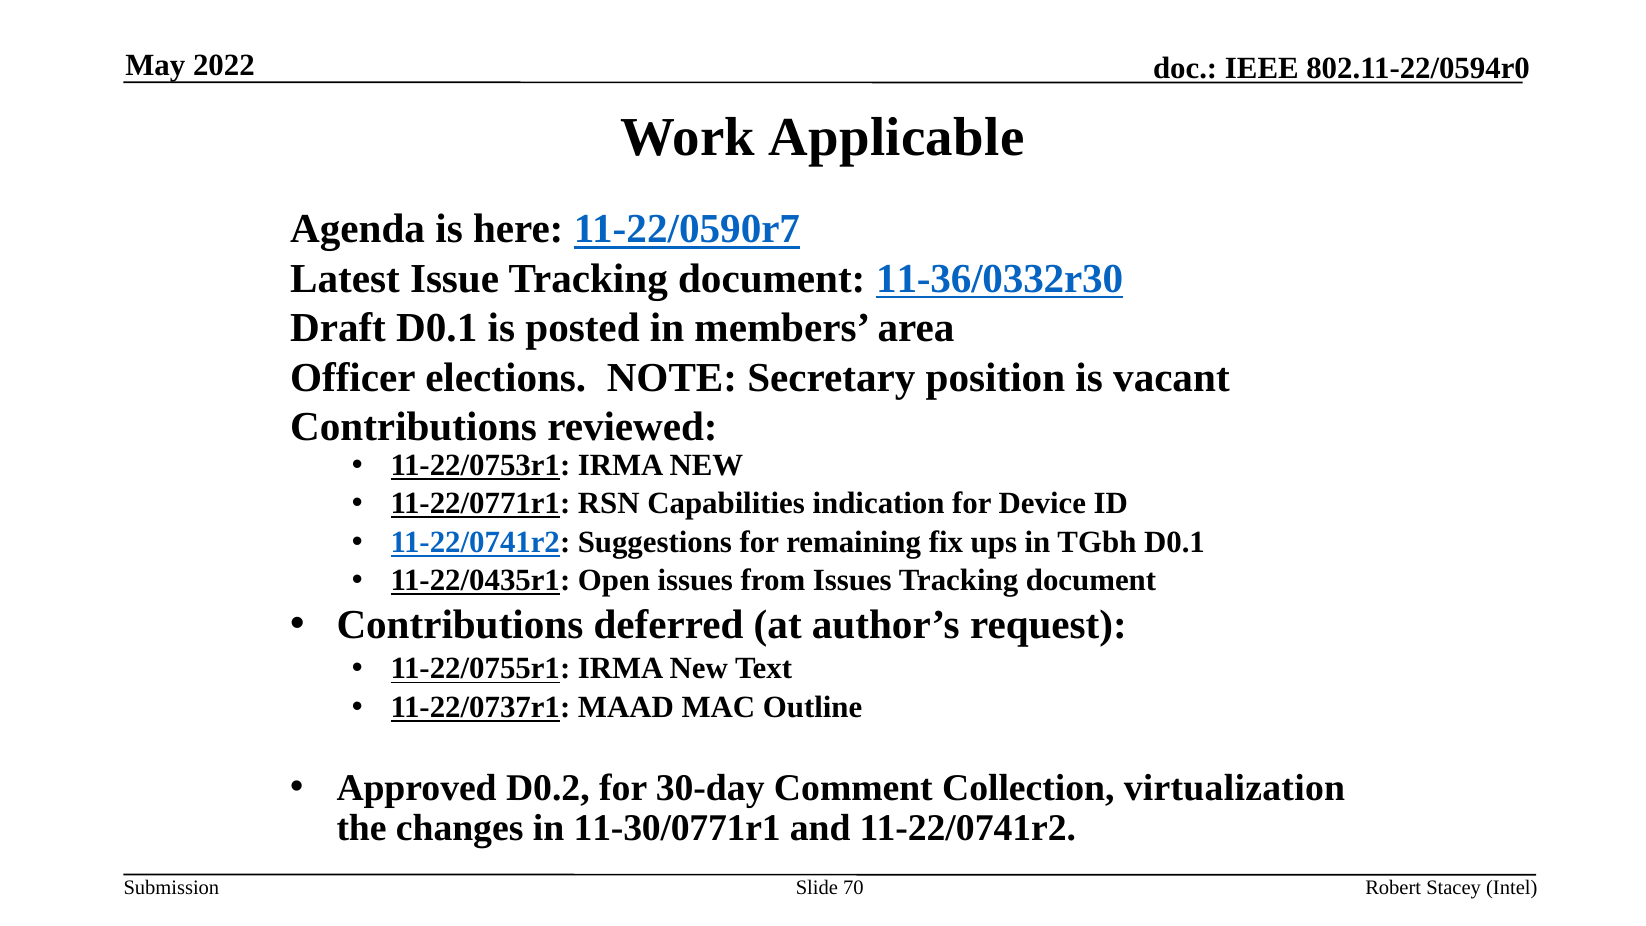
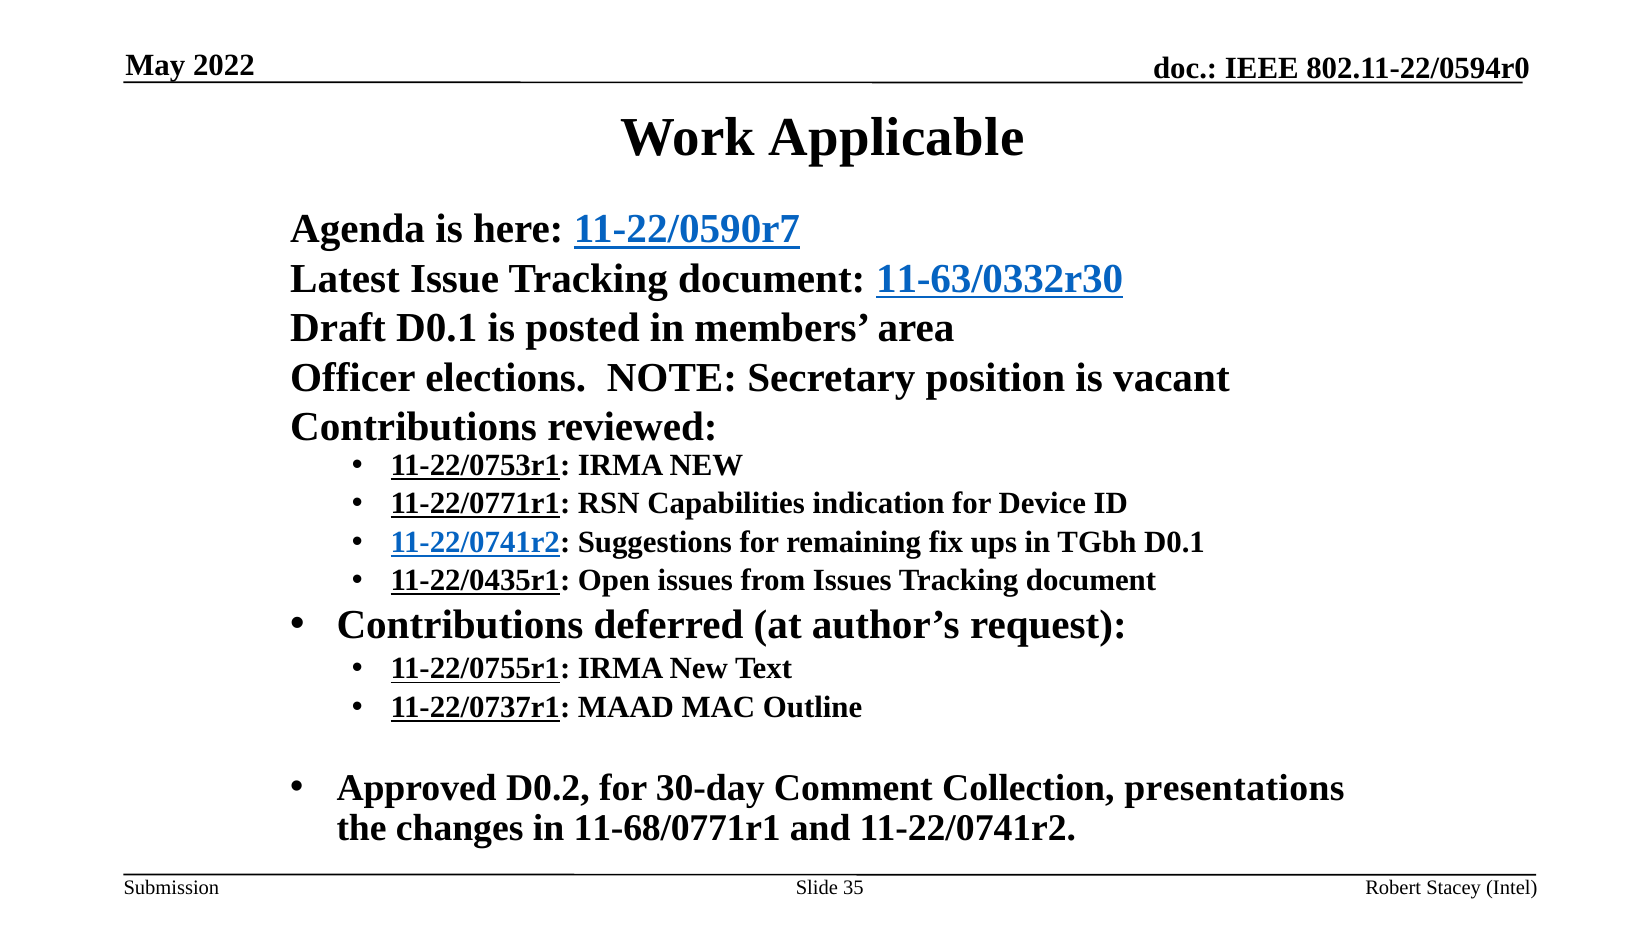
11-36/0332r30: 11-36/0332r30 -> 11-63/0332r30 (1000, 279)
virtualization: virtualization -> presentations (1234, 788)
11-30/0771r1: 11-30/0771r1 -> 11-68/0771r1 (677, 828)
70: 70 -> 35 (853, 888)
